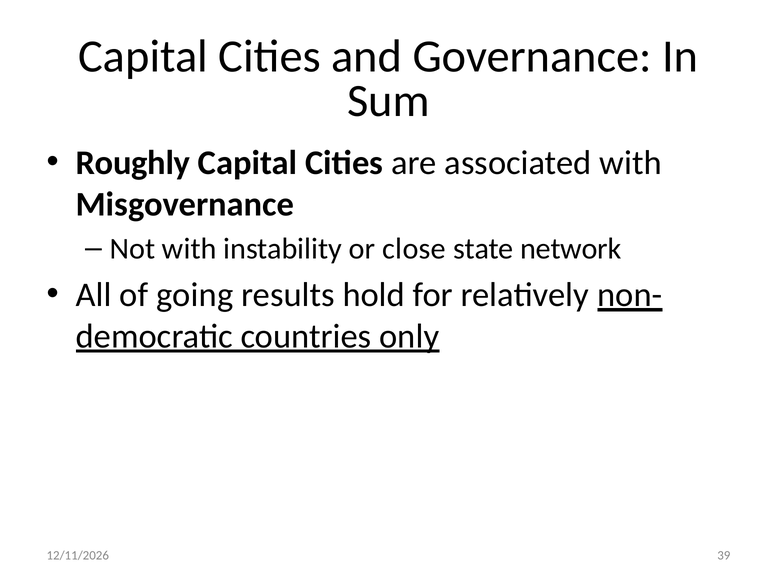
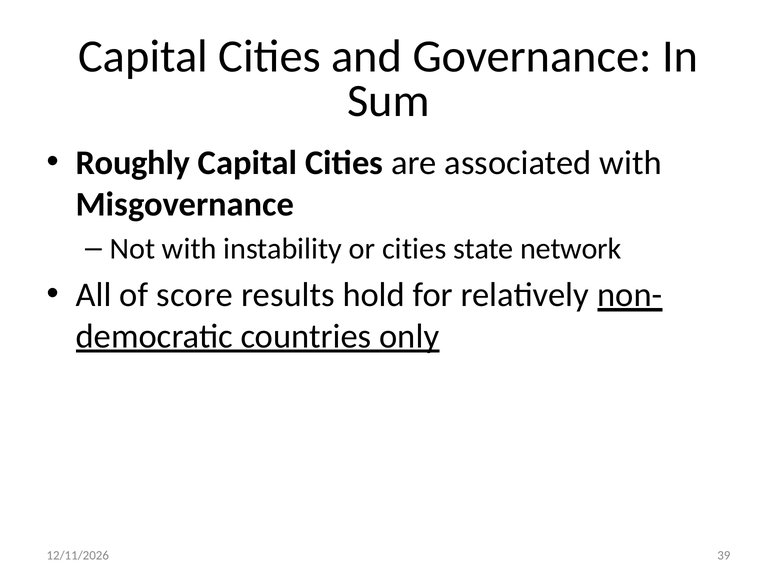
or close: close -> cities (414, 249)
going: going -> score (195, 295)
